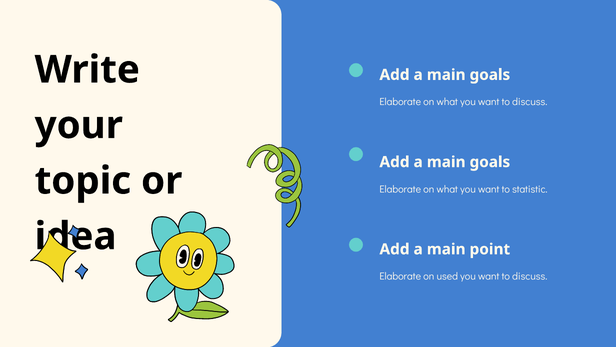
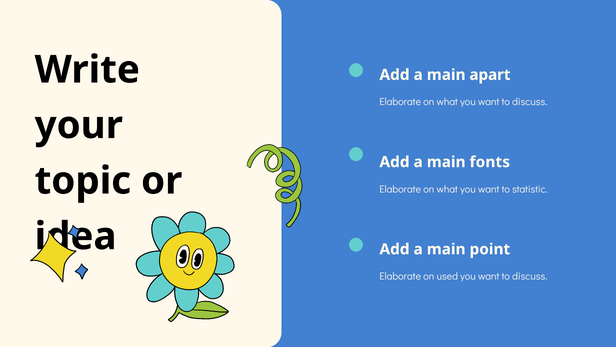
goals: goals -> apart (490, 75)
goals: goals -> fonts (490, 162)
